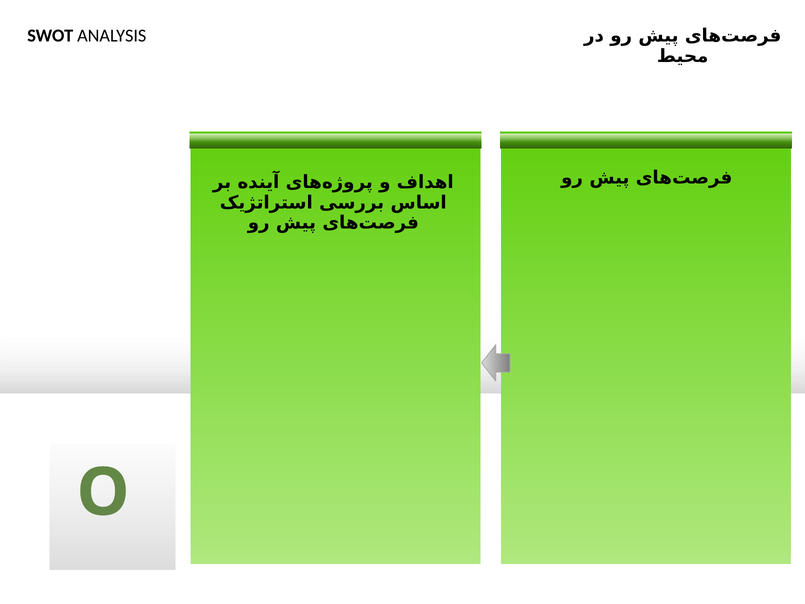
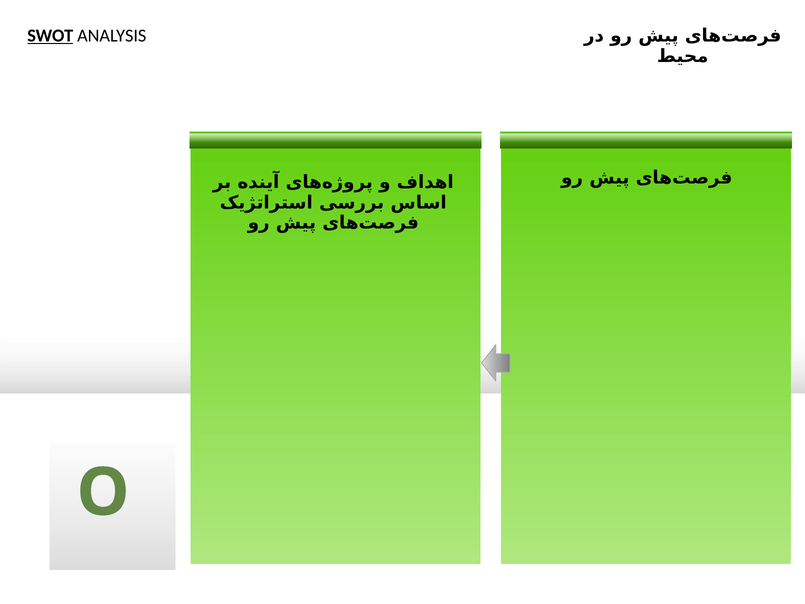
SWOT underline: none -> present (50, 36)
